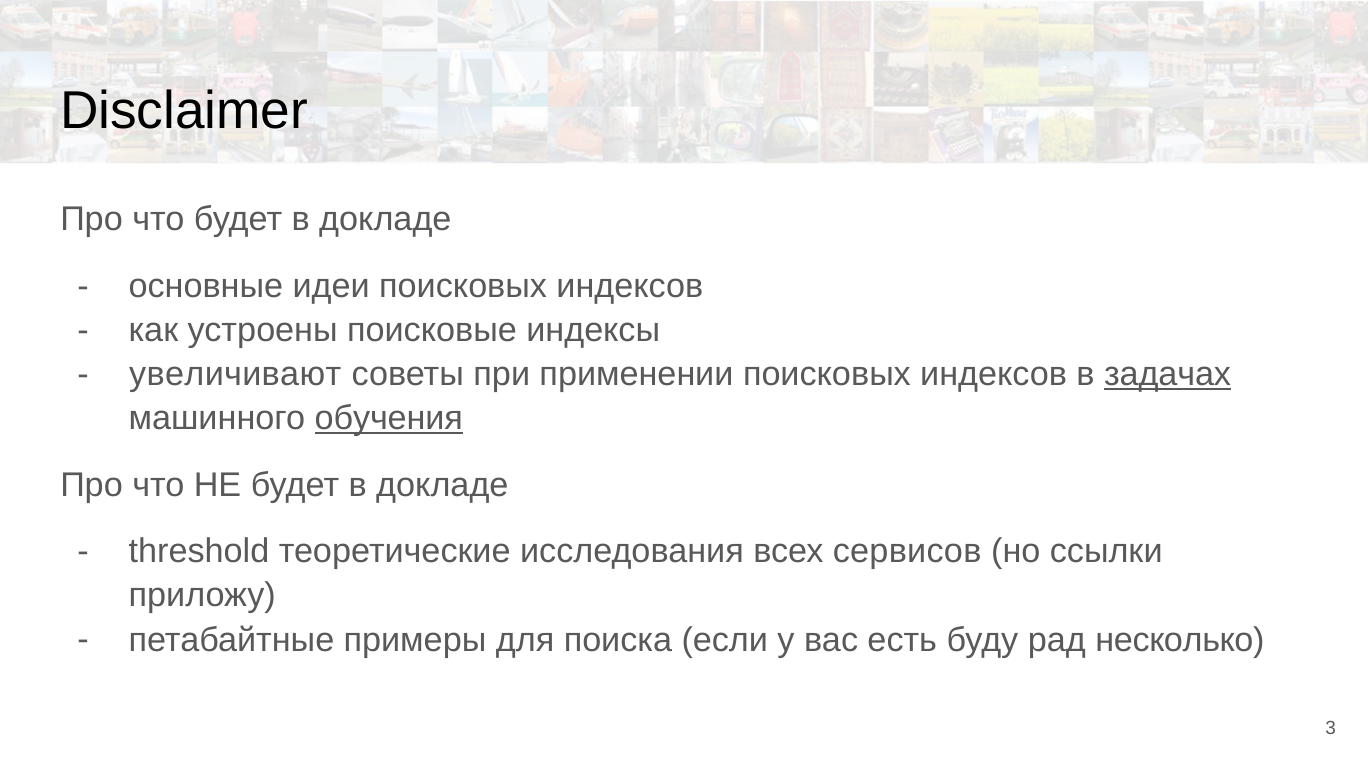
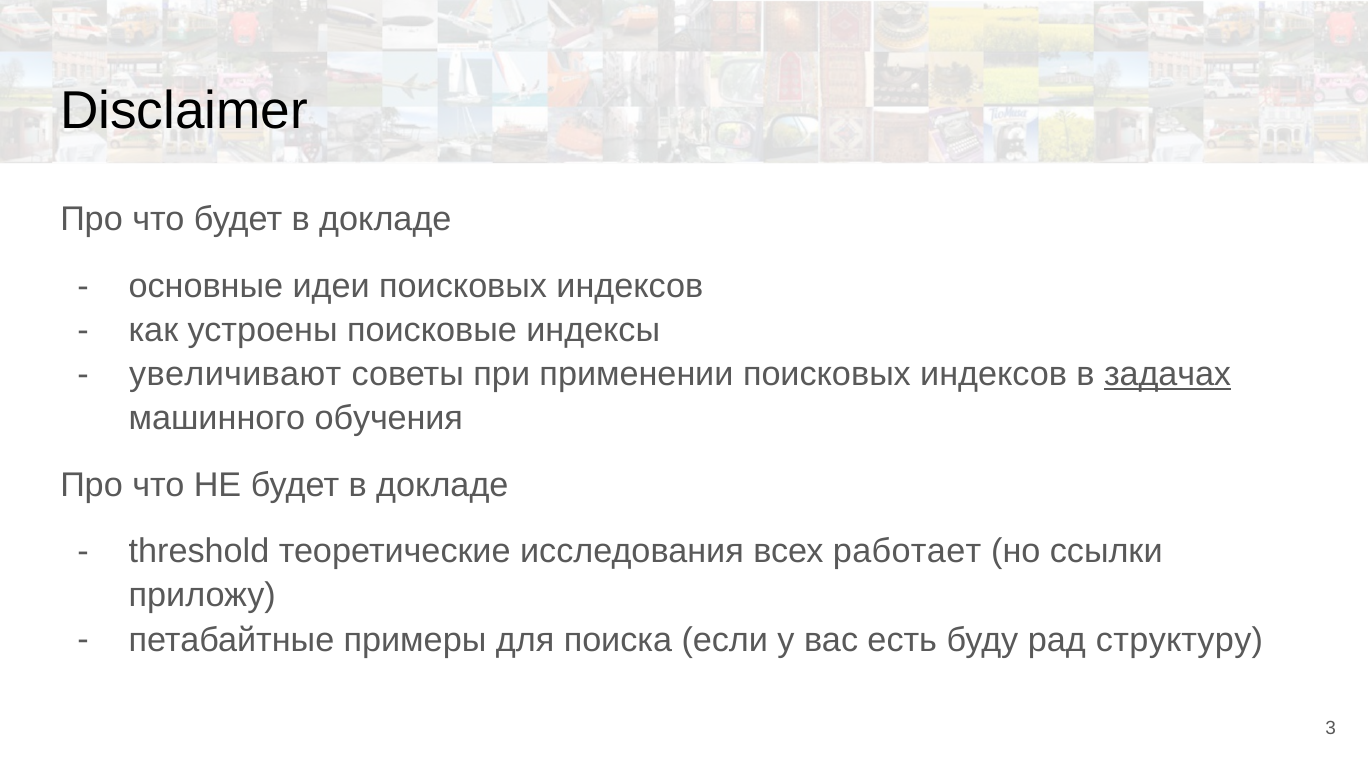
обучения underline: present -> none (389, 418)
сервисов: сервисов -> работает (907, 551)
несколько: несколько -> структуру (1180, 639)
